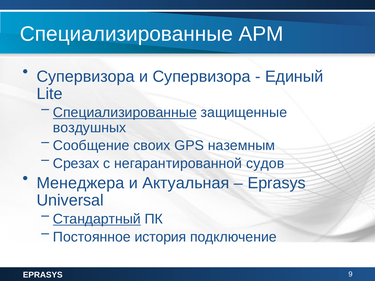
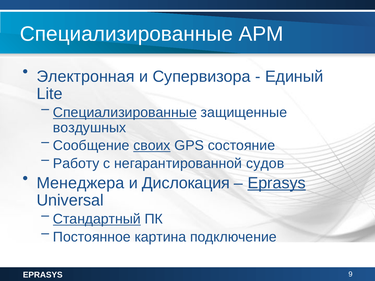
Супервизора: Супервизора -> Электронная (86, 77)
своих underline: none -> present (152, 146)
наземным: наземным -> состояние (241, 146)
Срезах: Срезах -> Работу (76, 164)
Актуальная: Актуальная -> Дислокация (186, 183)
Eprasys underline: none -> present (277, 183)
история: история -> картина (160, 237)
